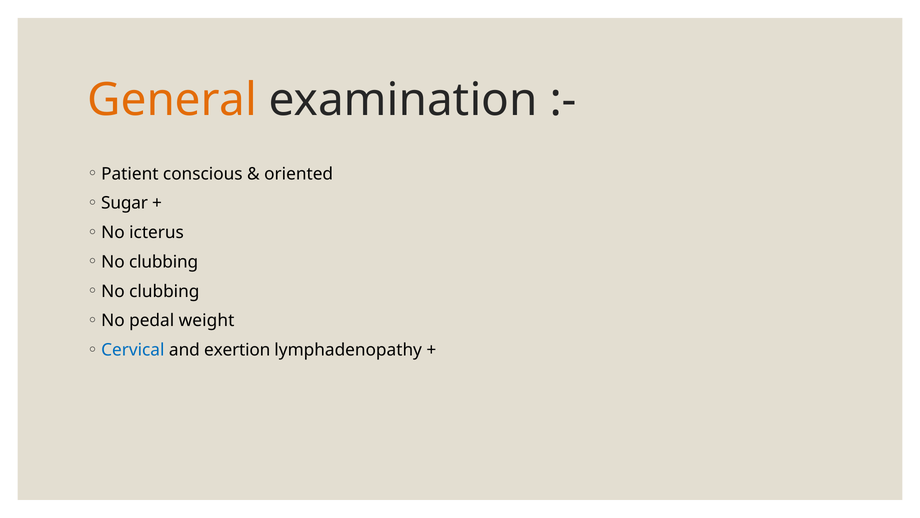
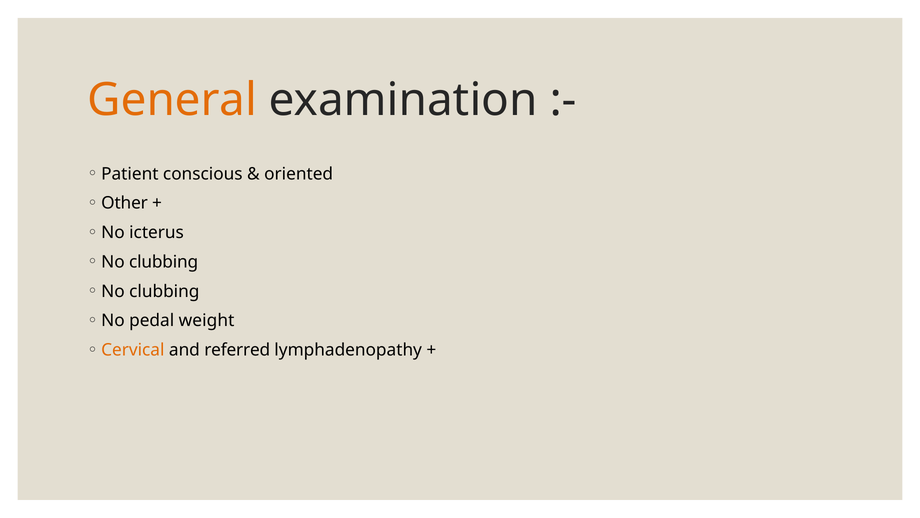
Sugar: Sugar -> Other (125, 203)
Cervical colour: blue -> orange (133, 350)
exertion: exertion -> referred (237, 350)
